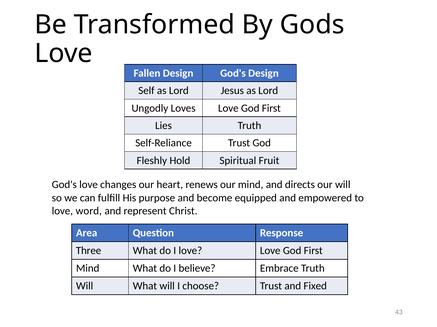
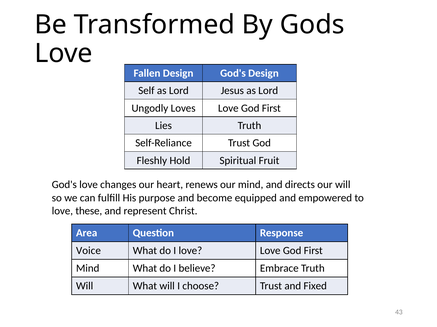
word: word -> these (89, 211)
Three: Three -> Voice (88, 251)
